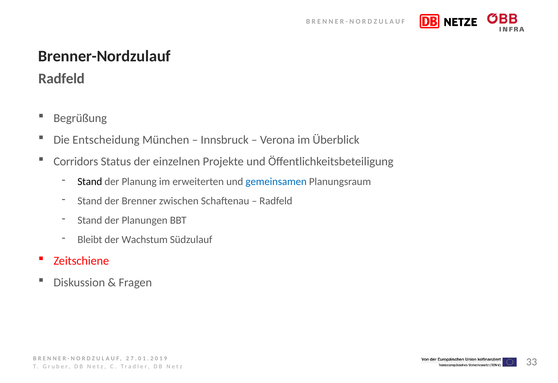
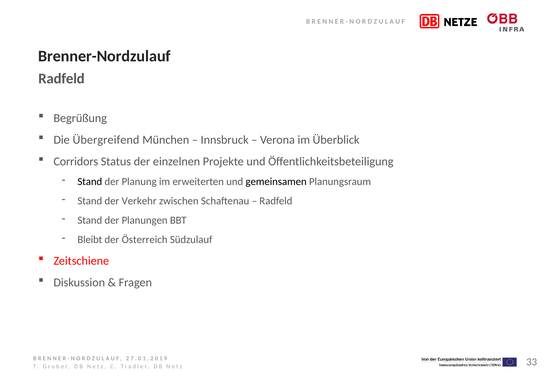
Entscheidung: Entscheidung -> Übergreifend (106, 140)
gemeinsamen colour: blue -> black (276, 182)
Brenner: Brenner -> Verkehr (139, 201)
Wachstum: Wachstum -> Österreich (145, 240)
